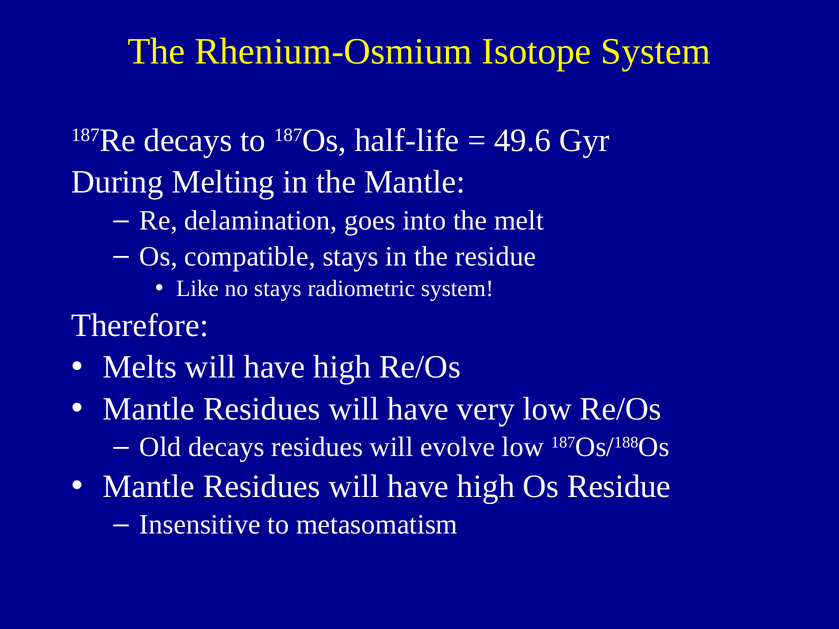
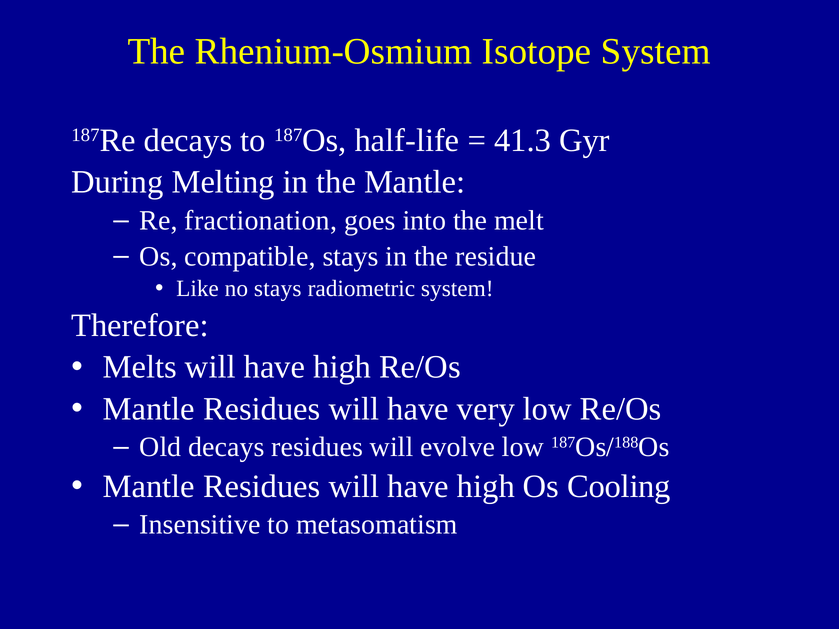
49.6: 49.6 -> 41.3 (523, 140)
delamination: delamination -> fractionation (261, 221)
Os Residue: Residue -> Cooling (619, 487)
